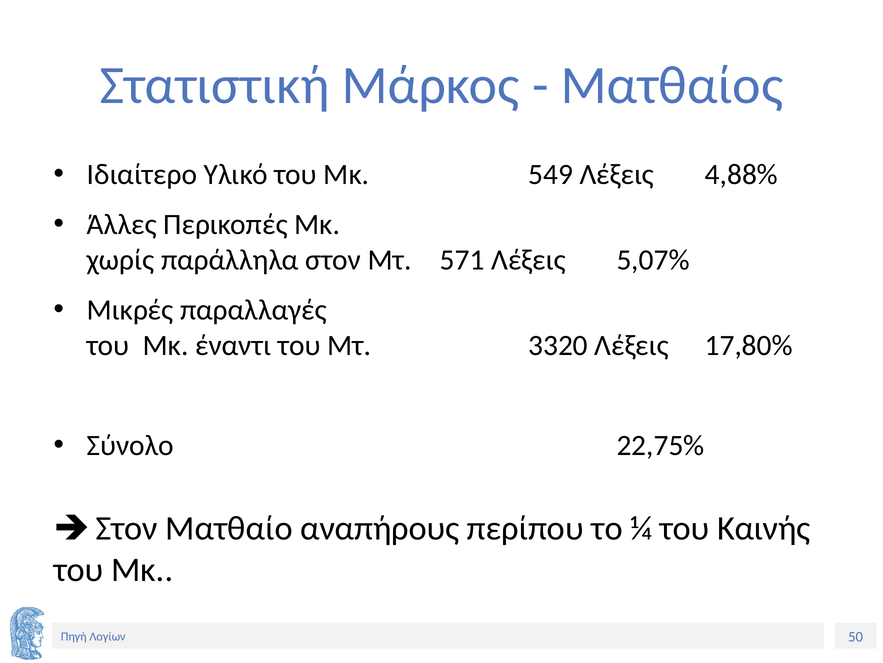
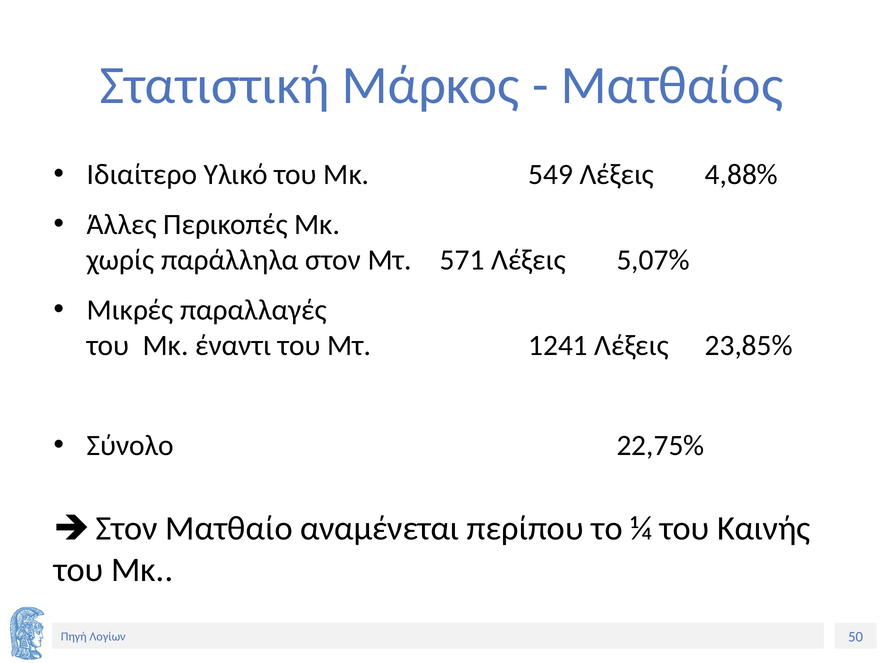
3320: 3320 -> 1241 (558, 345)
17,80%: 17,80% -> 23,85% (749, 345)
αναπήρους: αναπήρους -> αναμένεται (380, 528)
